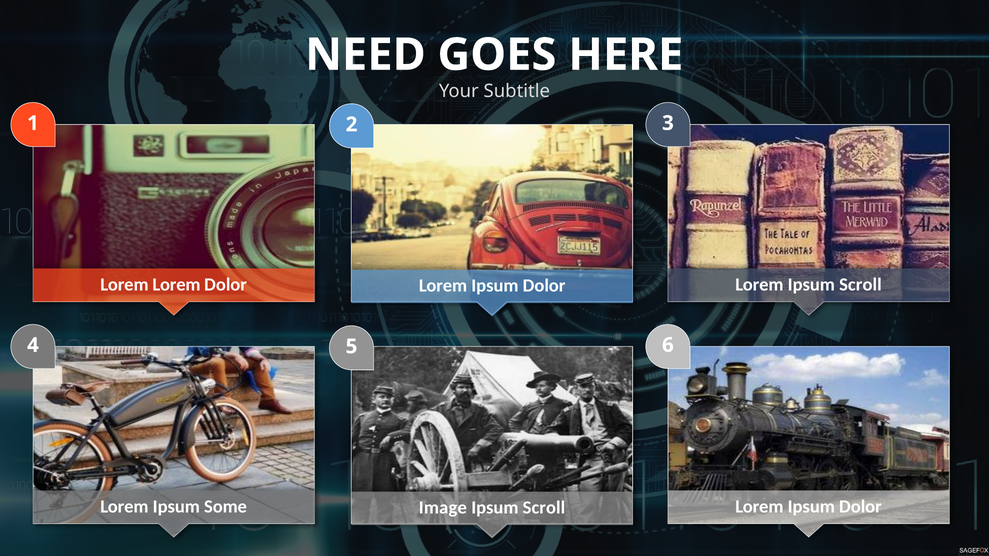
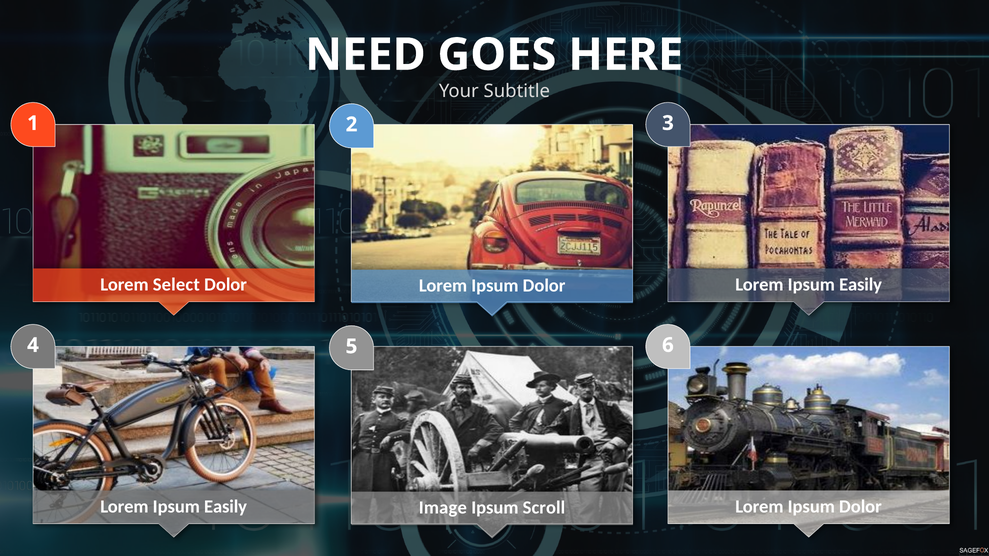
Lorem Lorem: Lorem -> Select (176, 285)
Scroll: Scroll -> Easily (861, 285)
Some: Some -> Easily (226, 507)
